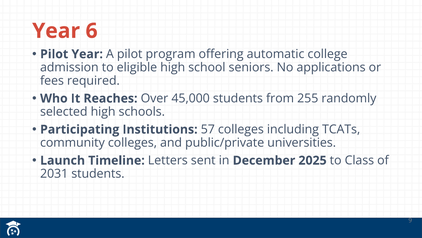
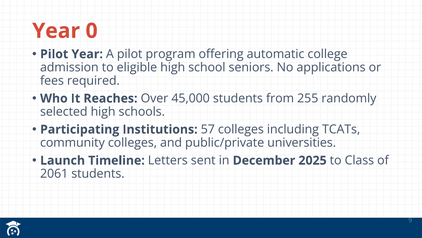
6: 6 -> 0 (92, 31)
2031: 2031 -> 2061 (54, 173)
